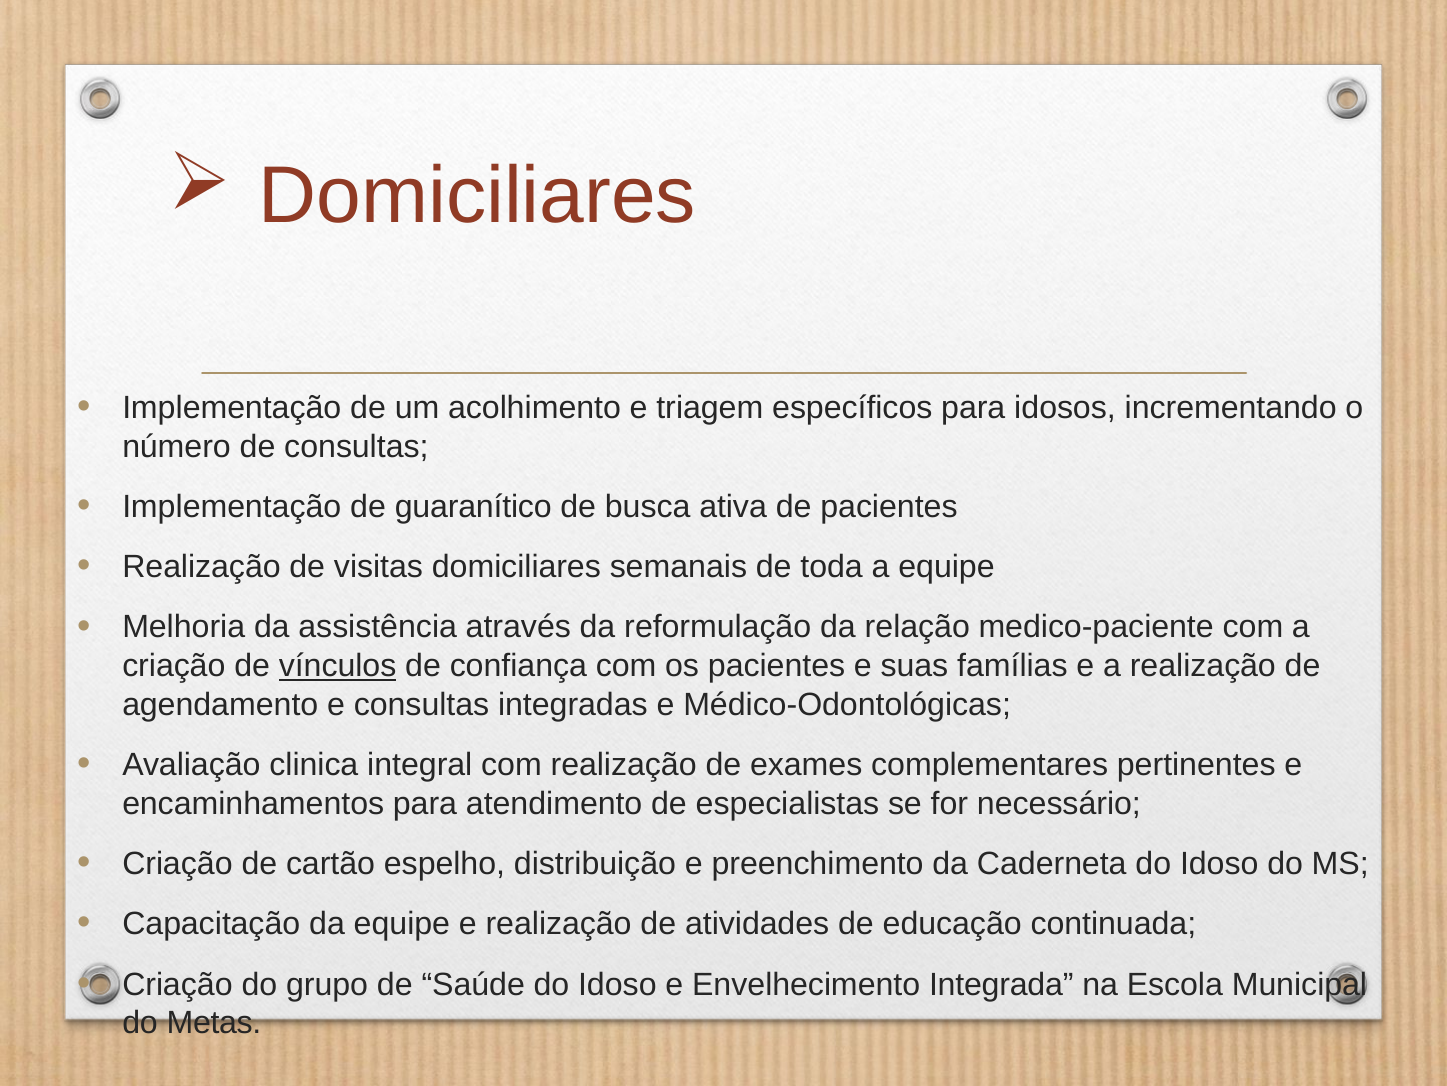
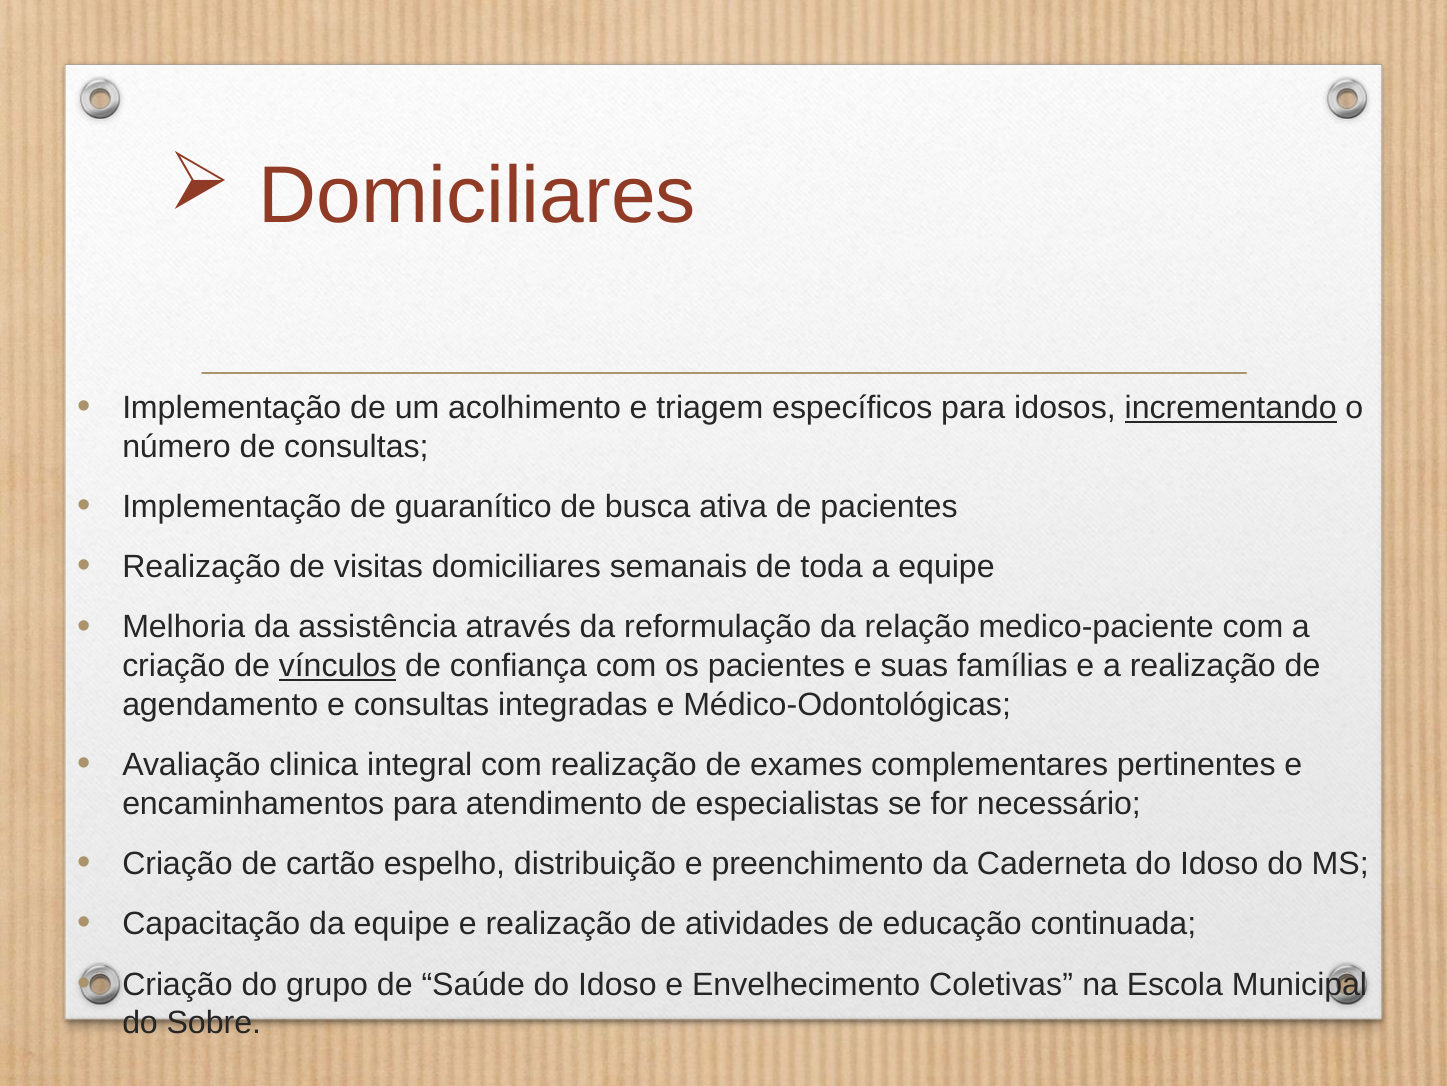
incrementando underline: none -> present (1231, 408)
Integrada: Integrada -> Coletivas (1001, 984)
Metas: Metas -> Sobre (214, 1022)
